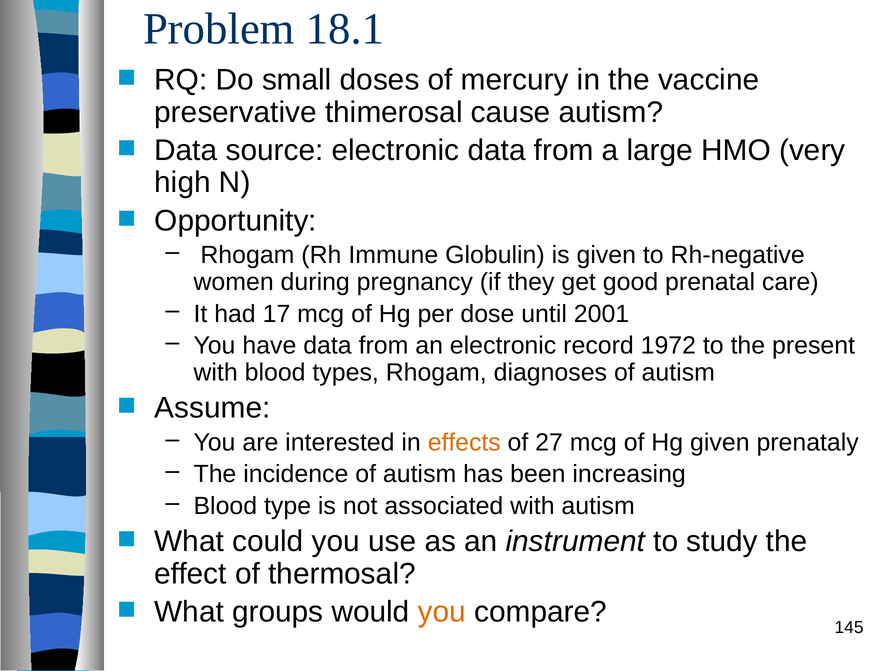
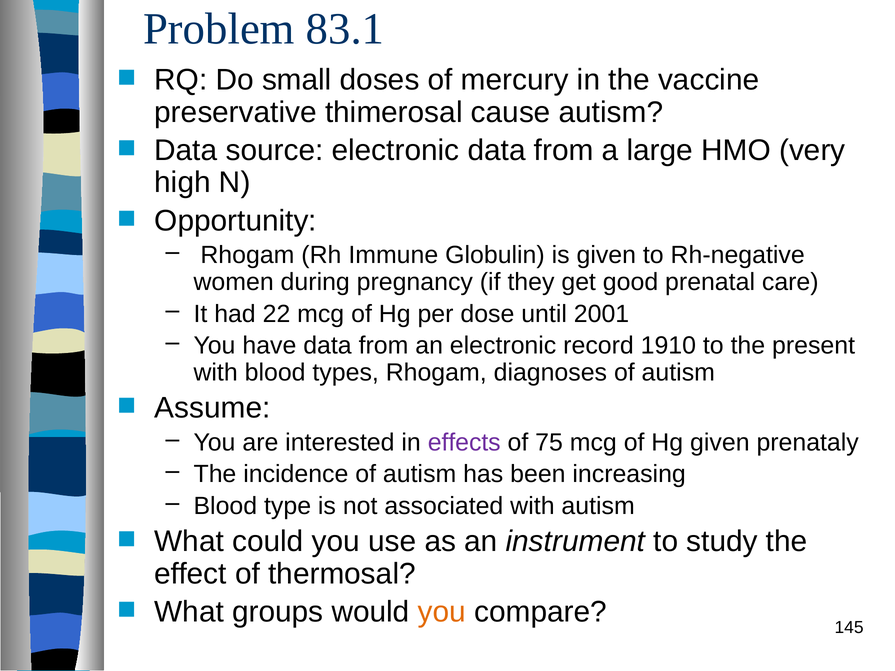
18.1: 18.1 -> 83.1 (345, 29)
17: 17 -> 22 (277, 314)
1972: 1972 -> 1910 (668, 346)
effects colour: orange -> purple (464, 443)
27: 27 -> 75 (549, 443)
